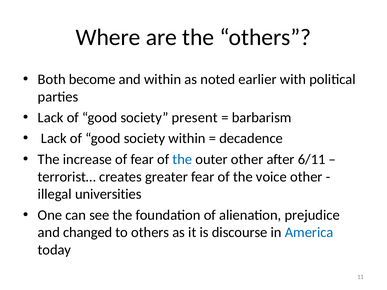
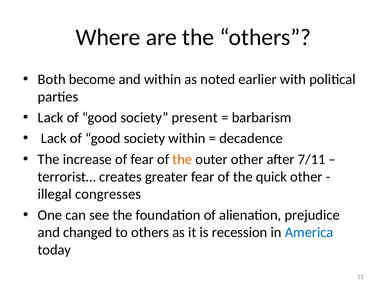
the colour: blue -> orange (182, 159)
6/11: 6/11 -> 7/11 (312, 159)
voice: voice -> quick (271, 177)
universities: universities -> congresses (108, 194)
discourse: discourse -> recession (240, 233)
